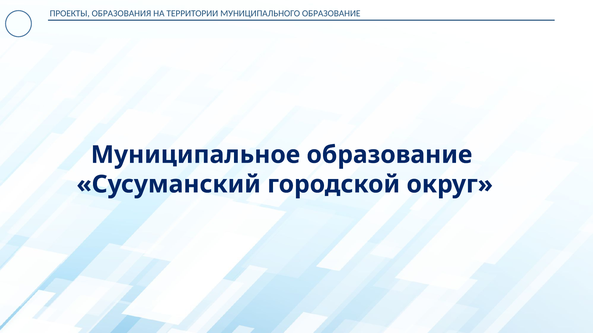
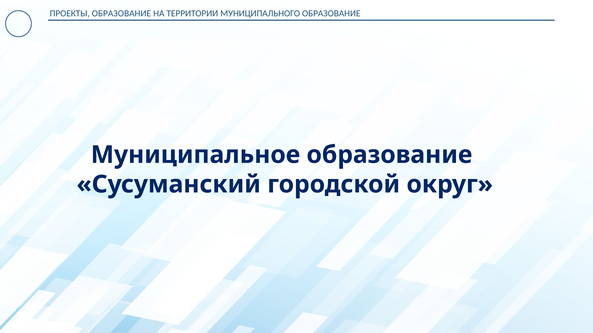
ПРОЕКТЫ ОБРАЗОВАНИЯ: ОБРАЗОВАНИЯ -> ОБРАЗОВАНИЕ (121, 13)
